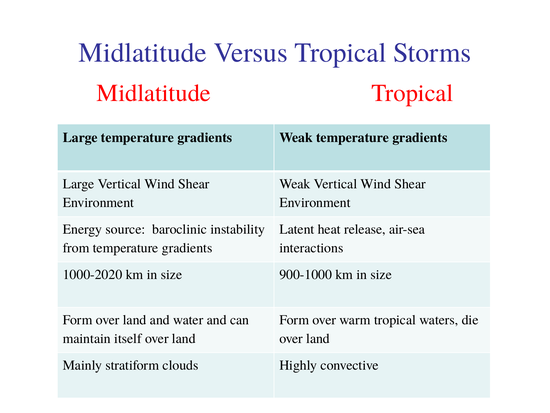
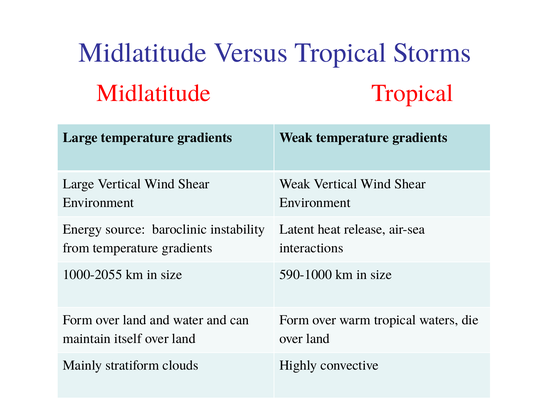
1000-2020: 1000-2020 -> 1000-2055 (93, 274)
900-1000: 900-1000 -> 590-1000 (306, 274)
